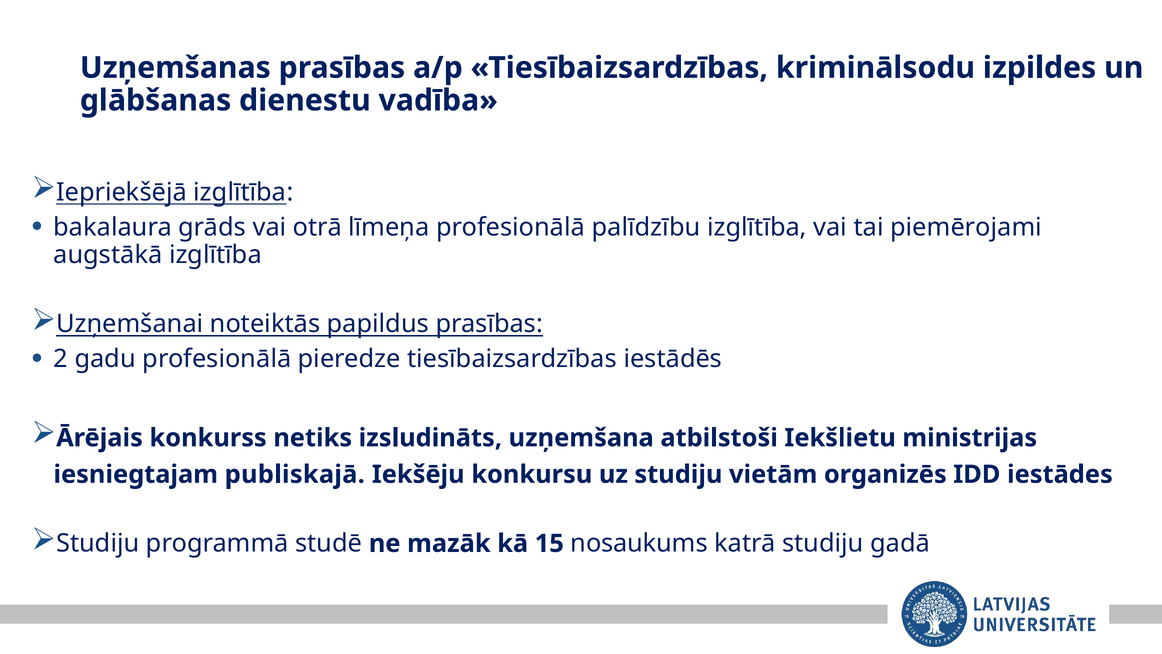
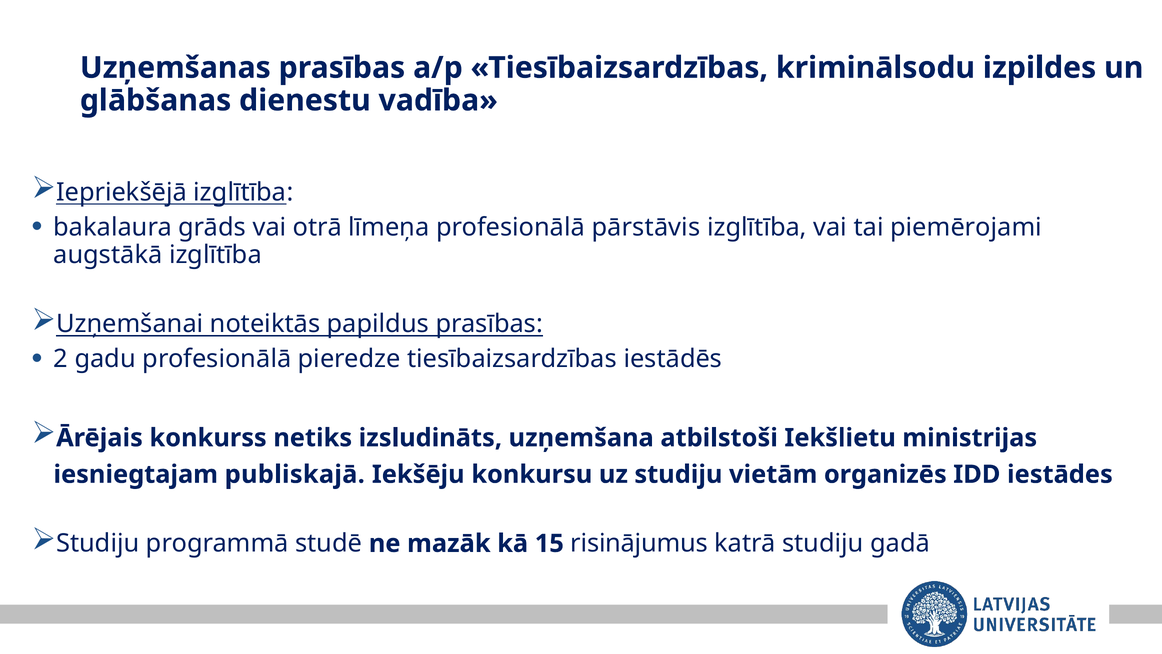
palīdzību: palīdzību -> pārstāvis (646, 227)
nosaukums: nosaukums -> risinājumus (639, 543)
